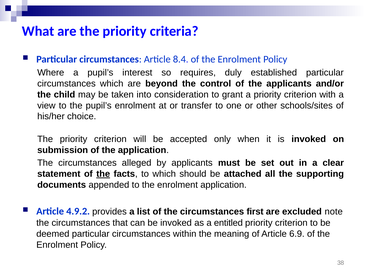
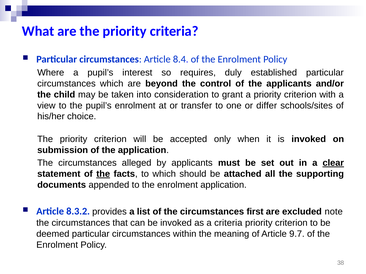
other: other -> differ (267, 106)
clear underline: none -> present (333, 163)
4.9.2: 4.9.2 -> 8.3.2 (78, 212)
a entitled: entitled -> criteria (228, 223)
6.9: 6.9 -> 9.7 (297, 234)
